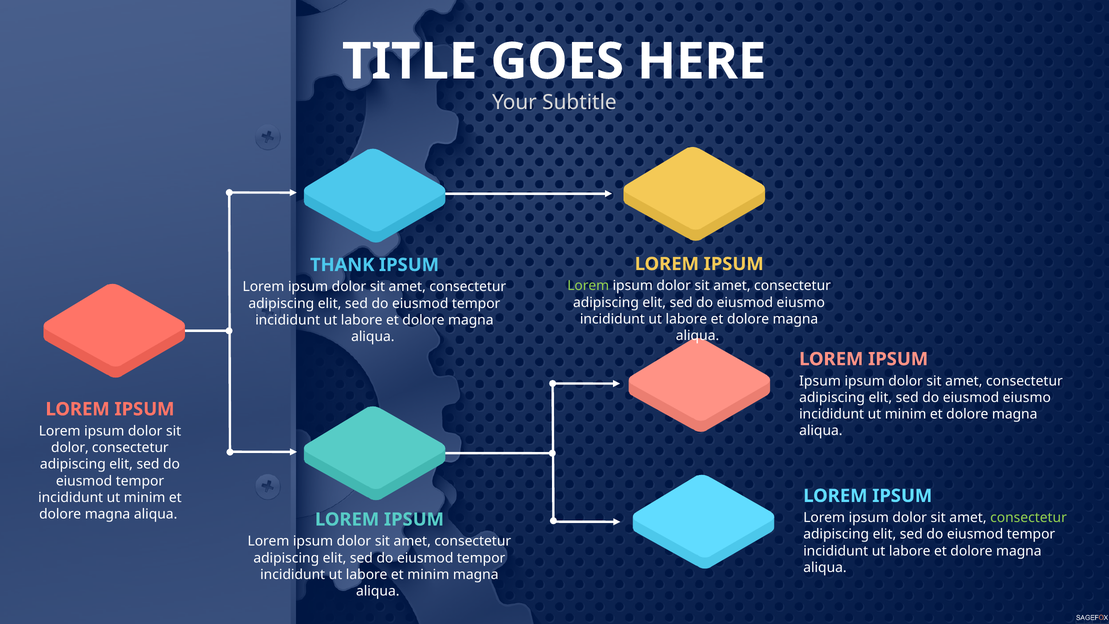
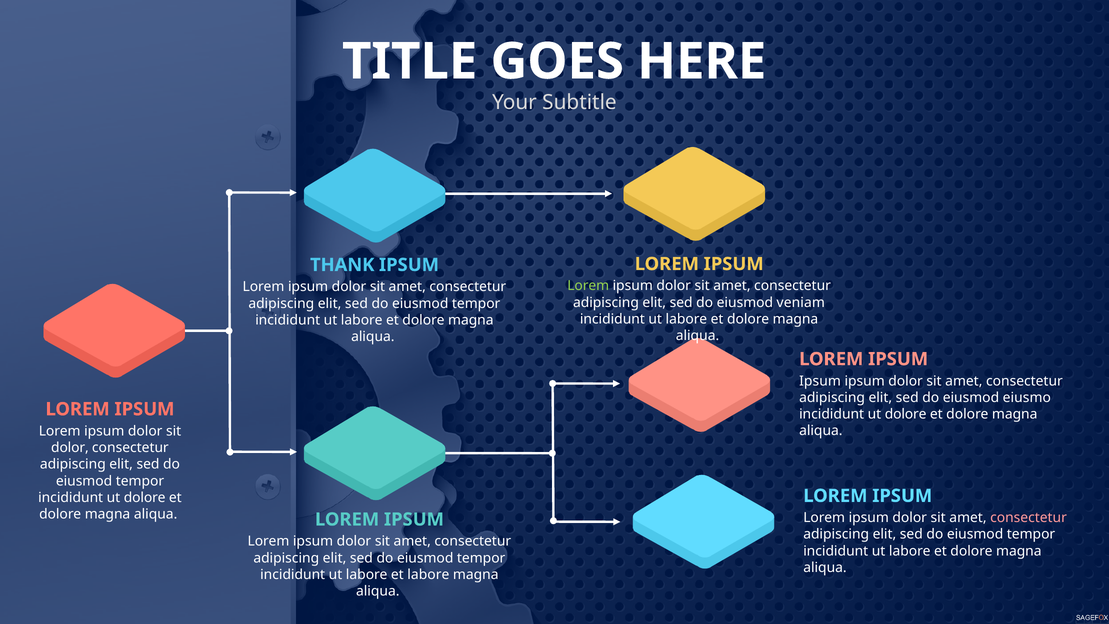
eiusmo: eiusmo -> veniam (801, 302)
minim: minim -> dolore (906, 414)
minim: minim -> dolore (145, 497)
consectetur colour: light green -> pink (1029, 518)
et minim: minim -> labore (428, 574)
